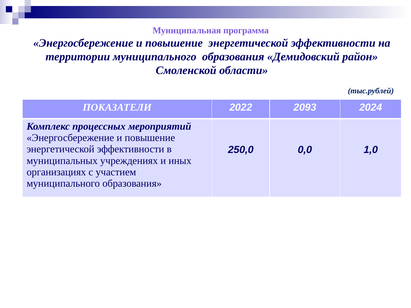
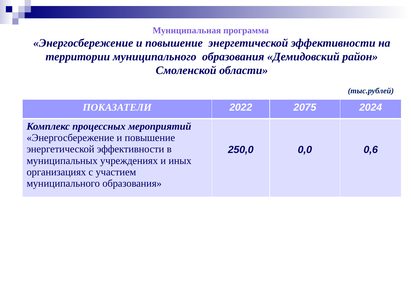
2093: 2093 -> 2075 (305, 108)
1,0: 1,0 -> 0,6 (371, 150)
